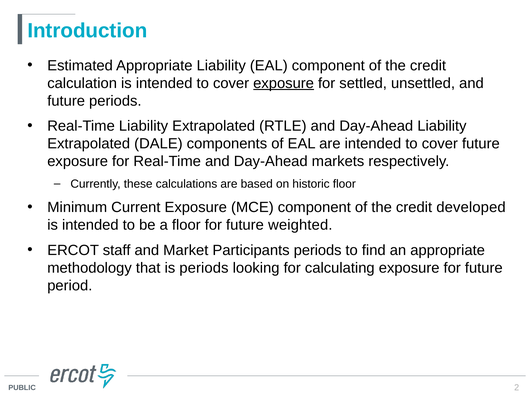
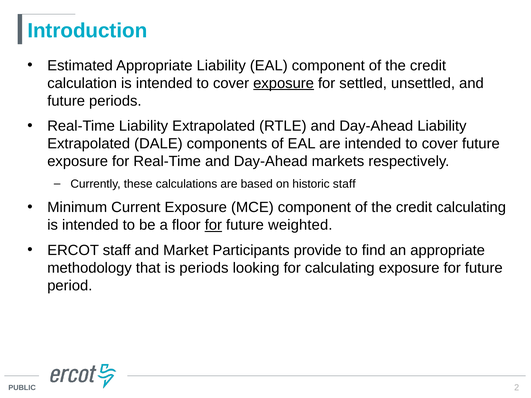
historic floor: floor -> staff (344, 184)
credit developed: developed -> calculating (471, 208)
for underline: none -> present (213, 225)
Participants periods: periods -> provide (318, 250)
